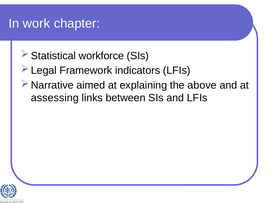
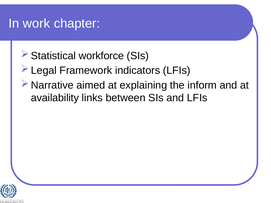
above: above -> inform (202, 85)
assessing: assessing -> availability (55, 98)
